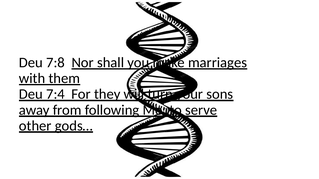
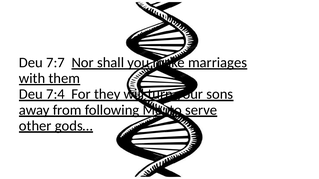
7:8: 7:8 -> 7:7 (56, 63)
